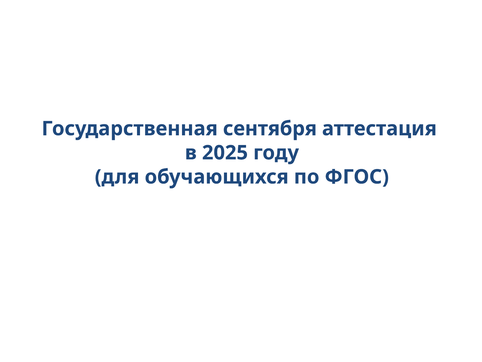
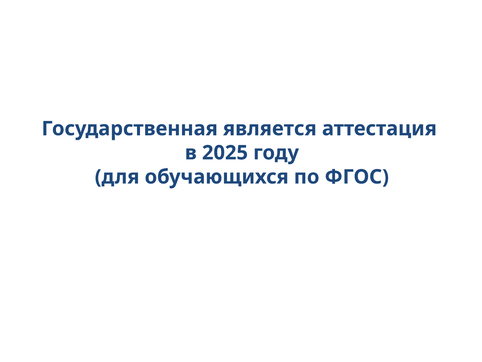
сентября: сентября -> является (270, 128)
